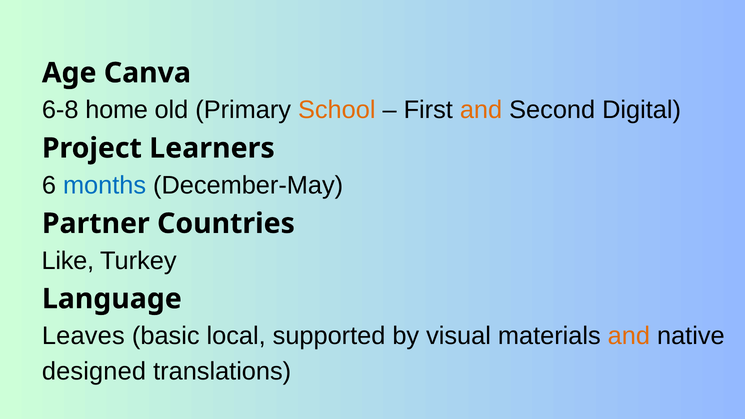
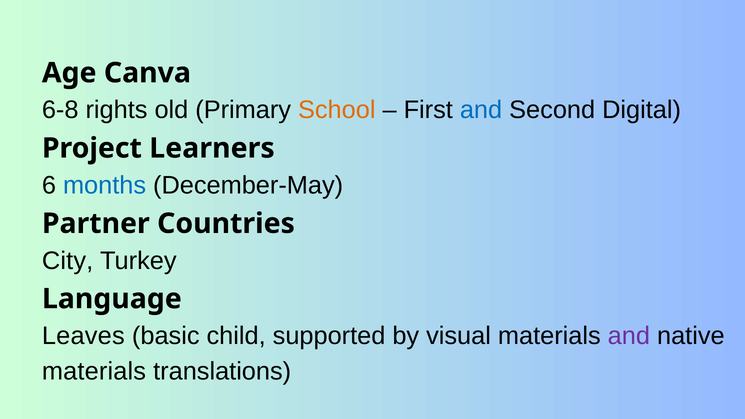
home: home -> rights (117, 110)
and colour: orange -> blue (481, 110)
Like: Like -> City (68, 261)
local: local -> child (236, 336)
and colour: orange -> purple (629, 336)
designed: designed -> materials (94, 371)
